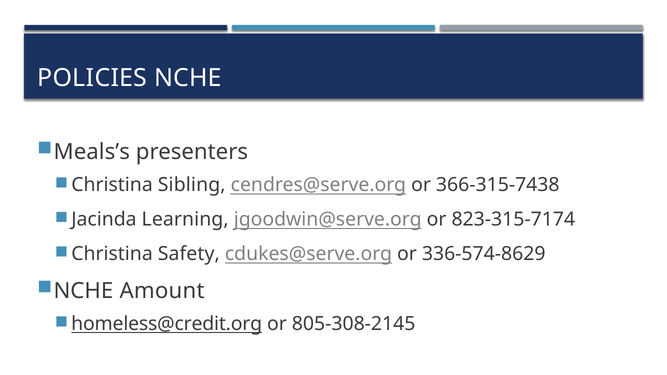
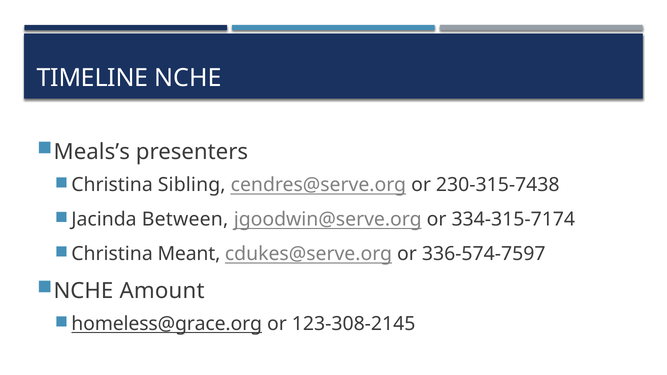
POLICIES: POLICIES -> TIMELINE (92, 78)
366-315-7438: 366-315-7438 -> 230-315-7438 (498, 185)
Learning: Learning -> Between (185, 220)
823-315-7174: 823-315-7174 -> 334-315-7174 (513, 220)
Safety: Safety -> Meant (189, 254)
336-574-8629: 336-574-8629 -> 336-574-7597 (484, 254)
homeless@credit.org: homeless@credit.org -> homeless@grace.org (167, 324)
805-308-2145: 805-308-2145 -> 123-308-2145 (354, 324)
